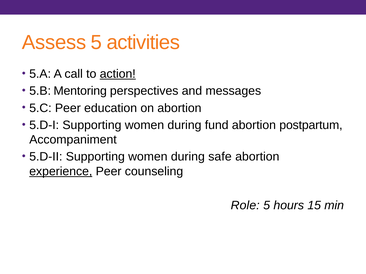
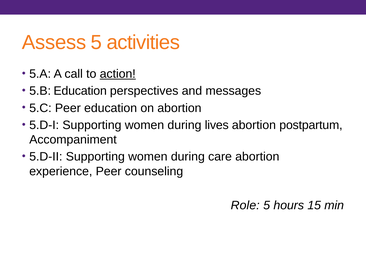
5.B Mentoring: Mentoring -> Education (80, 91)
fund: fund -> lives (217, 125)
safe: safe -> care (220, 157)
experience underline: present -> none (61, 172)
